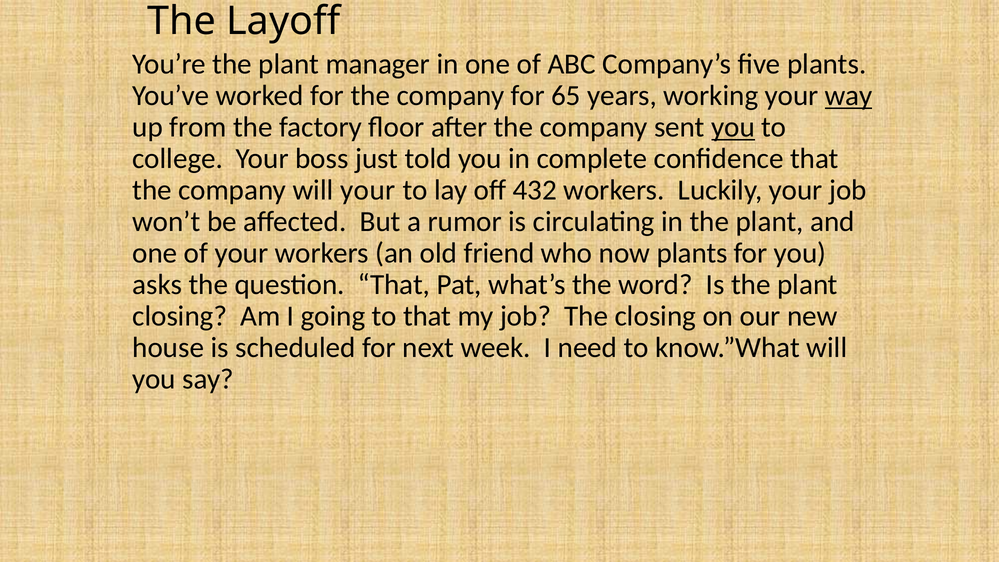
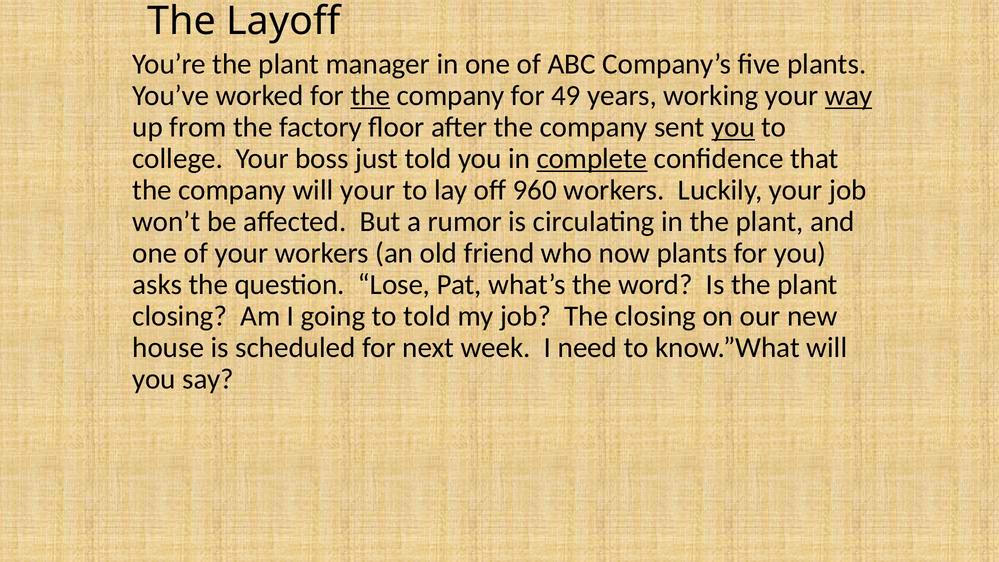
the underline: none -> present (370, 96)
65: 65 -> 49 (566, 96)
complete underline: none -> present (592, 159)
432: 432 -> 960 (535, 190)
question That: That -> Lose (394, 285)
to that: that -> told (427, 316)
